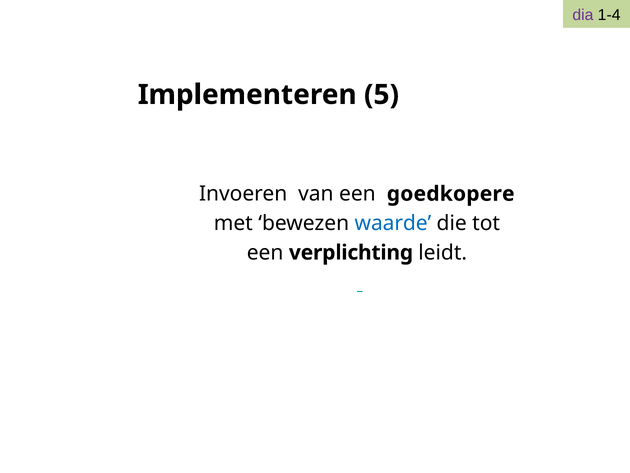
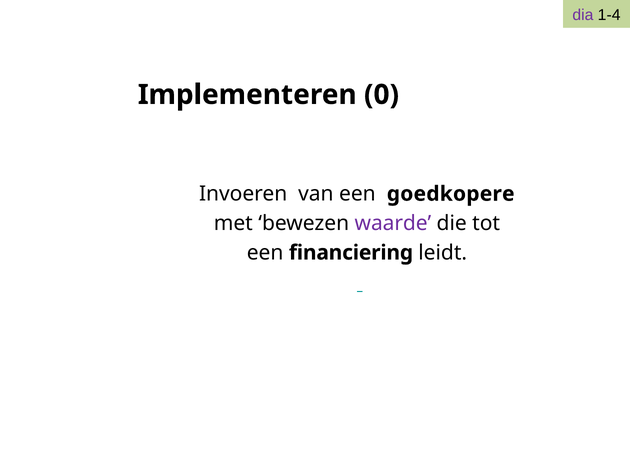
5: 5 -> 0 (382, 95)
waarde colour: blue -> purple (393, 223)
verplichting: verplichting -> financiering (351, 252)
